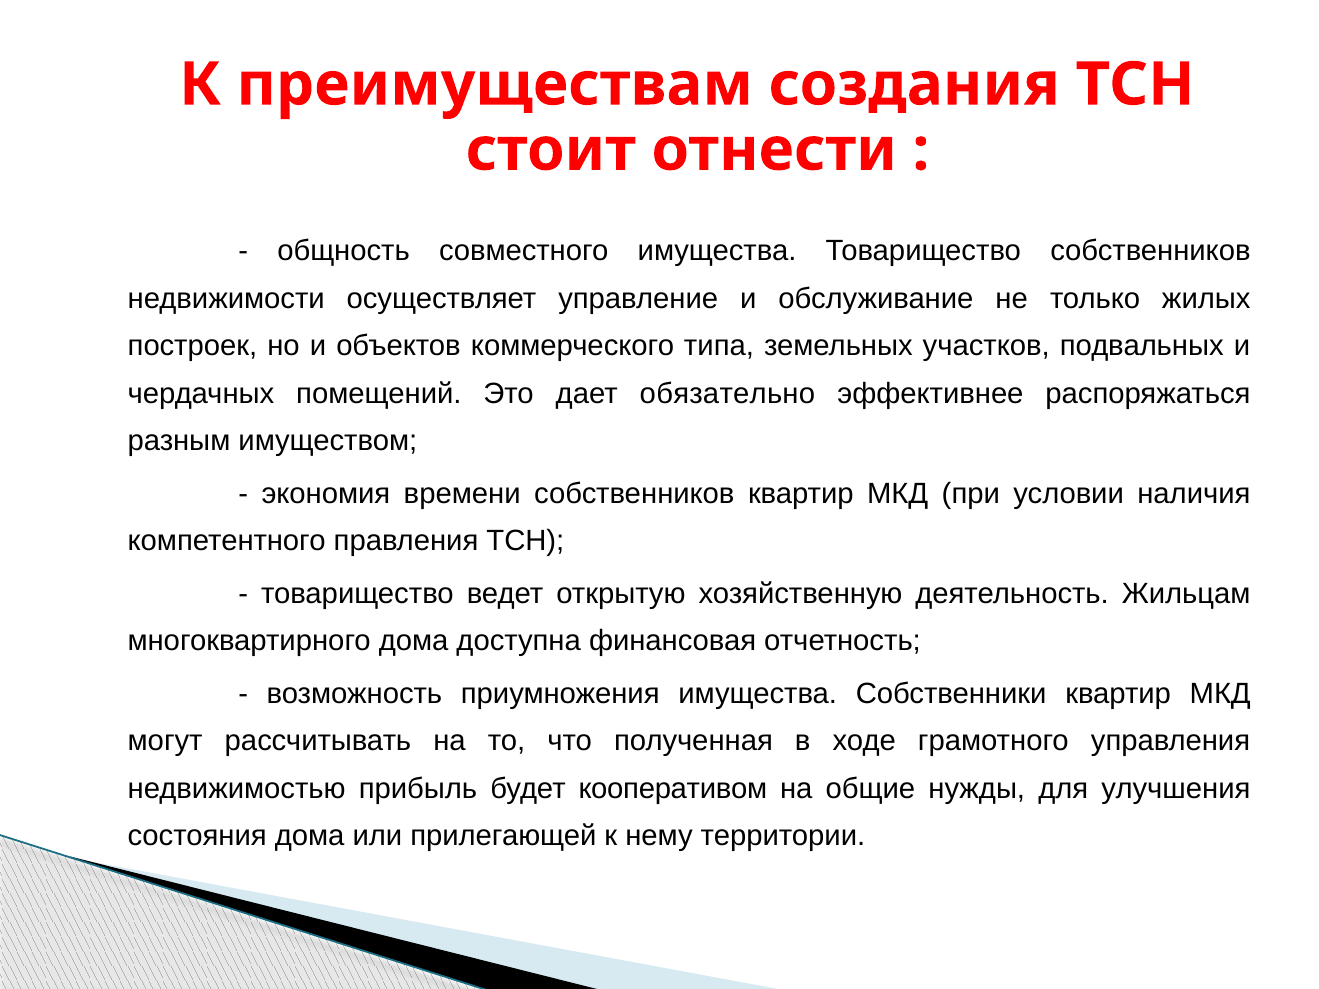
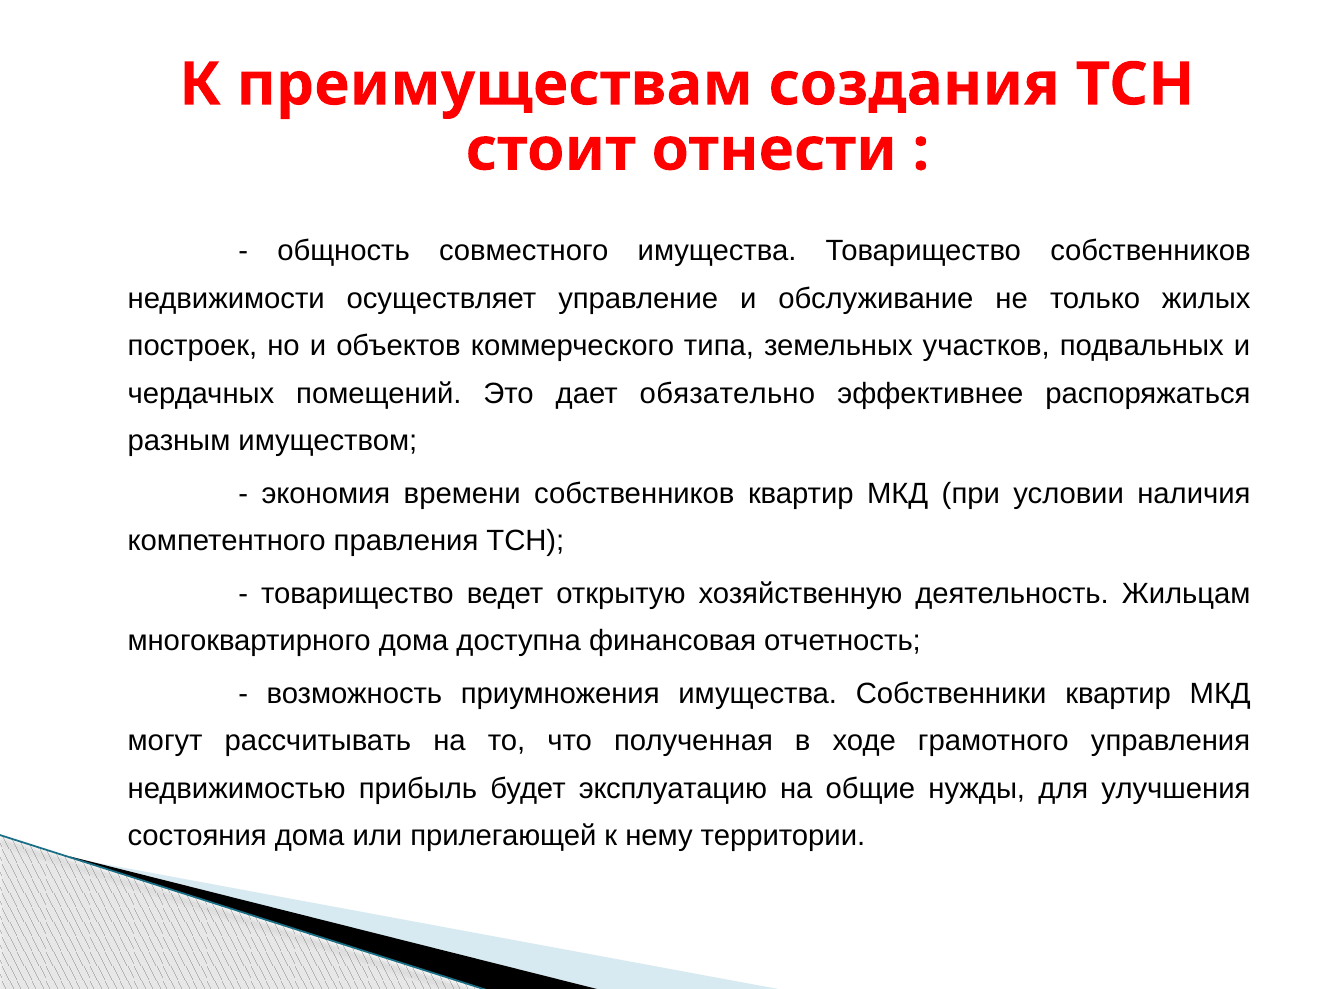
кооперативом: кооперативом -> эксплуатацию (673, 789)
